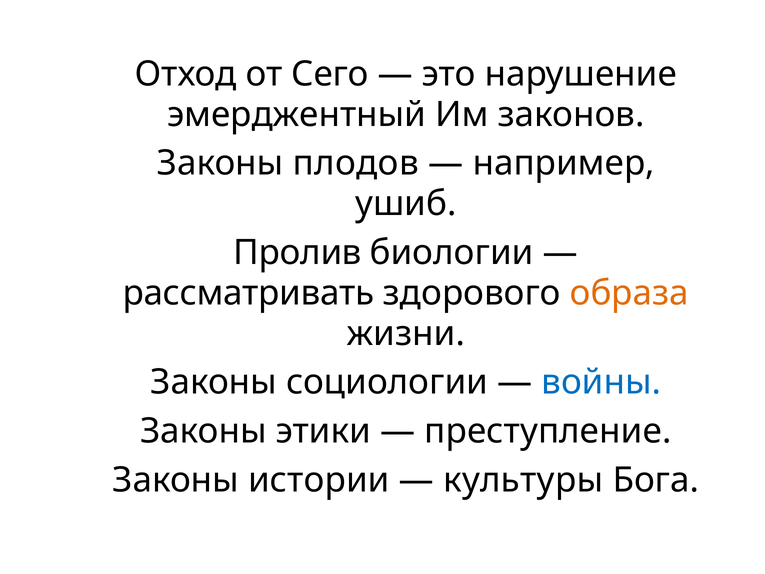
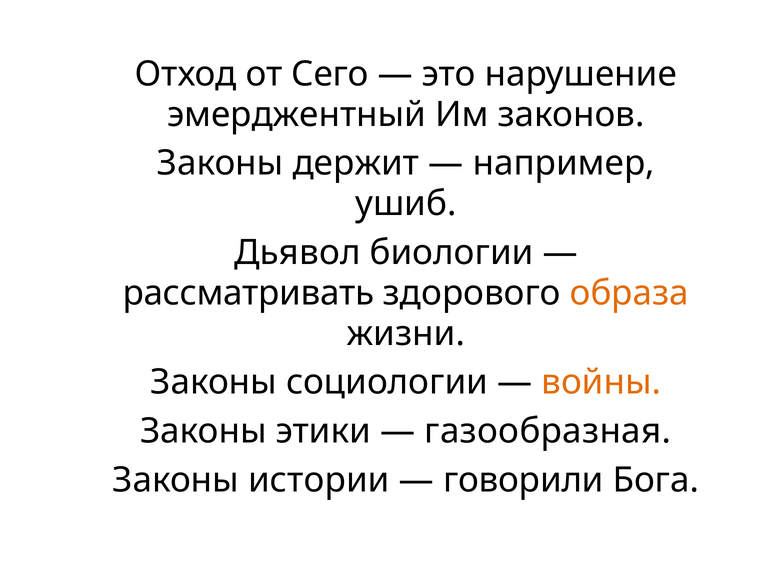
плодов: плодов -> держит (356, 163)
Пролив: Пролив -> Дьявол (297, 253)
войны colour: blue -> orange (601, 382)
преступление: преступление -> газообразная (548, 431)
культуры: культуры -> говорили (523, 480)
